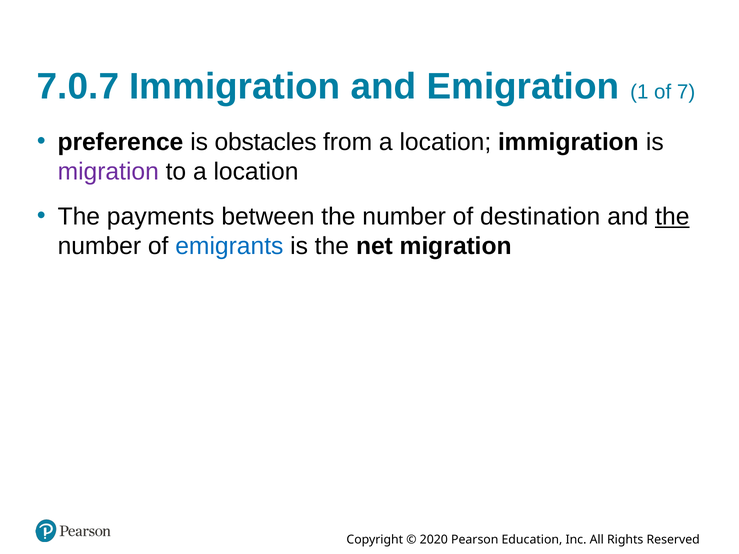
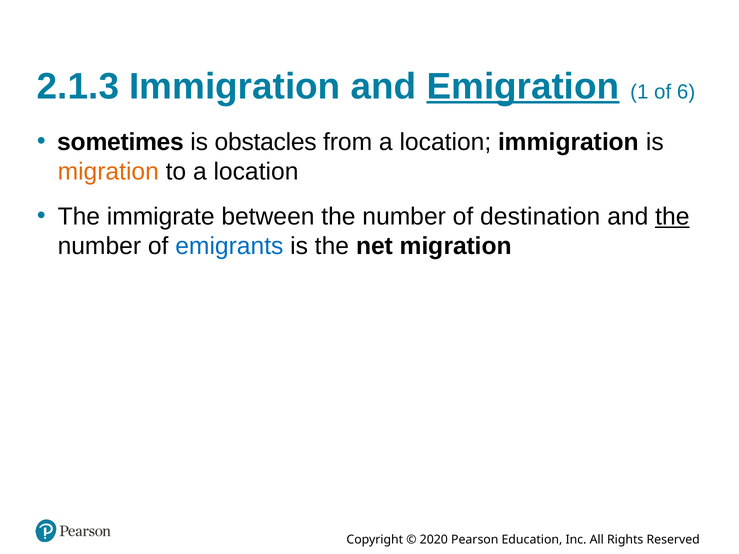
7.0.7: 7.0.7 -> 2.1.3 (78, 86)
Emigration underline: none -> present (523, 86)
7: 7 -> 6 (686, 92)
preference: preference -> sometimes (121, 142)
migration colour: purple -> orange (108, 172)
payments: payments -> immigrate (161, 217)
